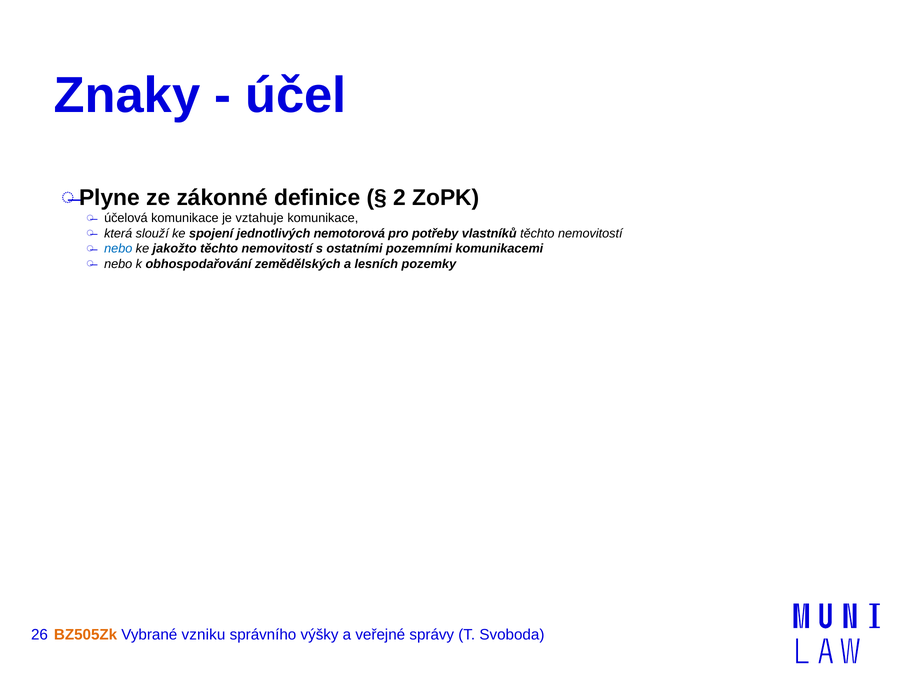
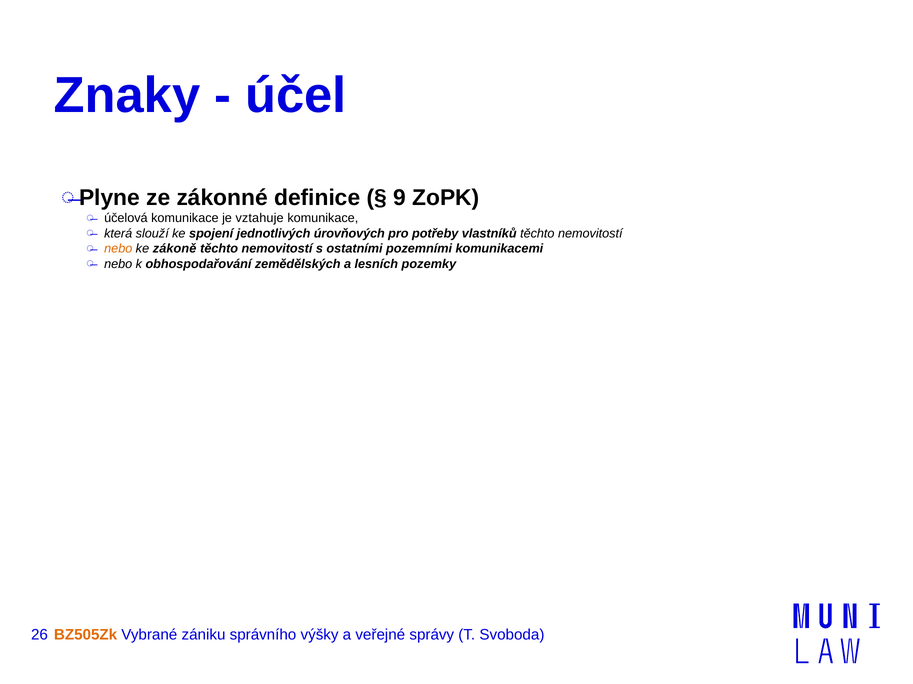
2: 2 -> 9 (400, 198)
nemotorová: nemotorová -> úrovňových (349, 234)
nebo colour: blue -> orange (118, 249)
jakožto: jakožto -> zákoně (175, 249)
vzniku: vzniku -> zániku (204, 635)
